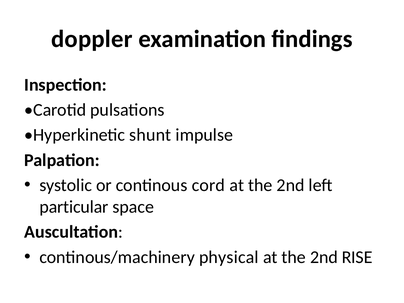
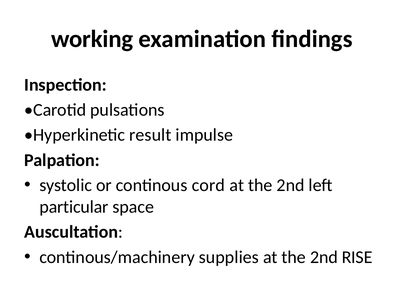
doppler: doppler -> working (92, 39)
shunt: shunt -> result (150, 135)
physical: physical -> supplies (229, 257)
